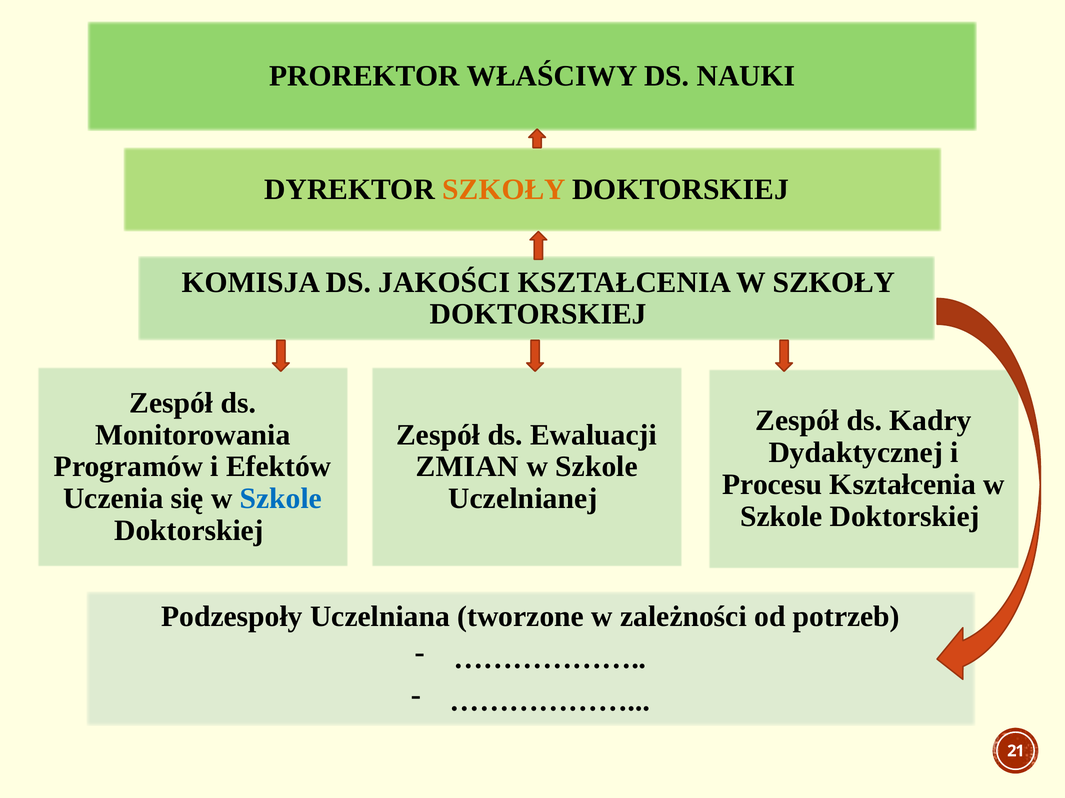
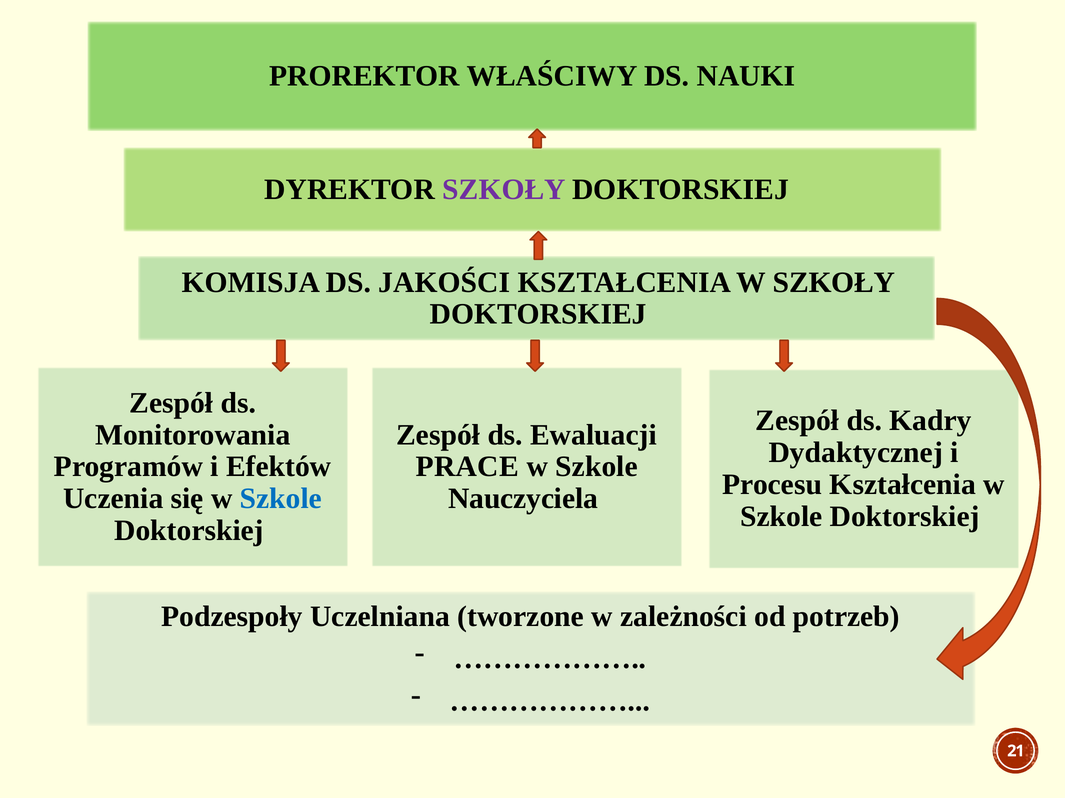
SZKOŁY colour: orange -> purple (504, 189)
ZMIAN: ZMIAN -> PRACE (467, 467)
Uczelnianej: Uczelnianej -> Nauczyciela (523, 499)
